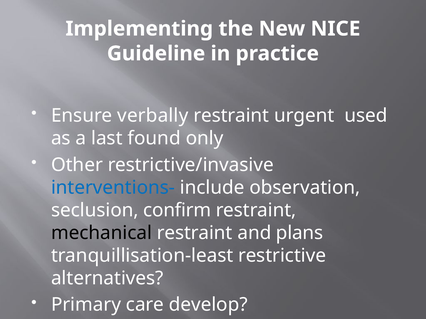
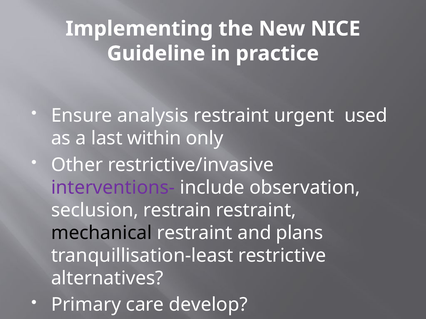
verbally: verbally -> analysis (153, 116)
found: found -> within (154, 139)
interventions- colour: blue -> purple (113, 188)
confirm: confirm -> restrain (177, 211)
